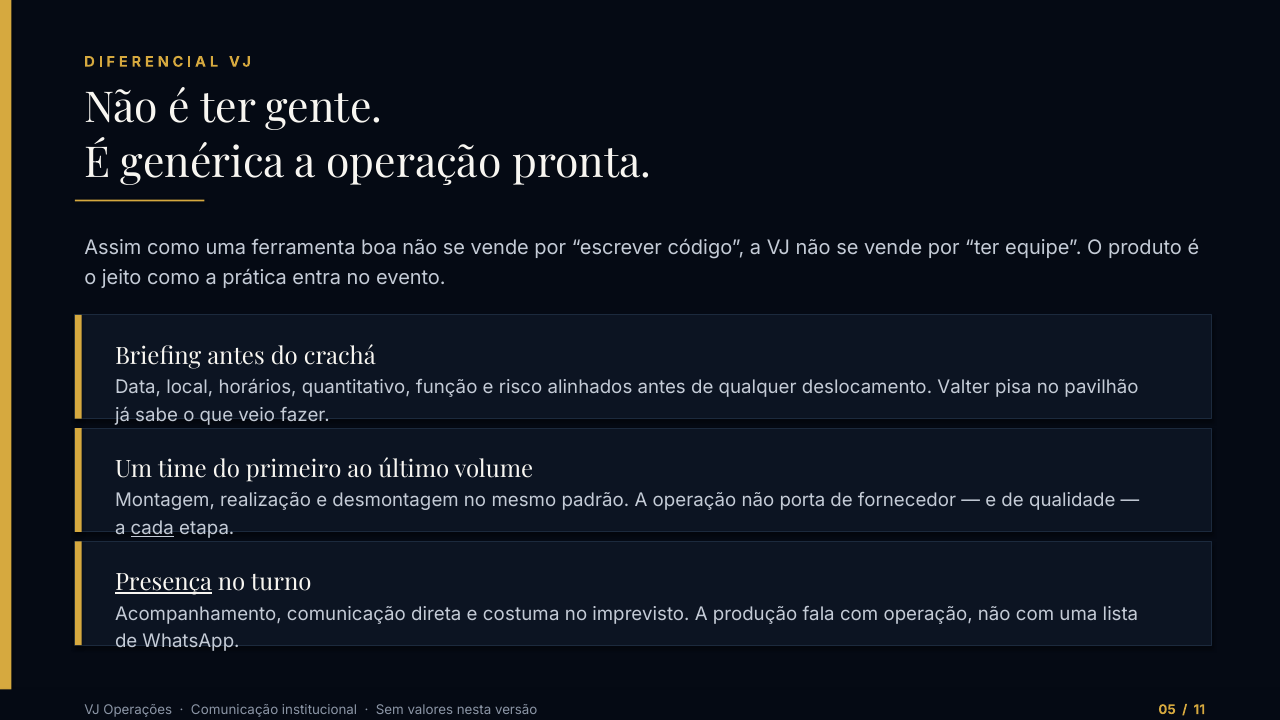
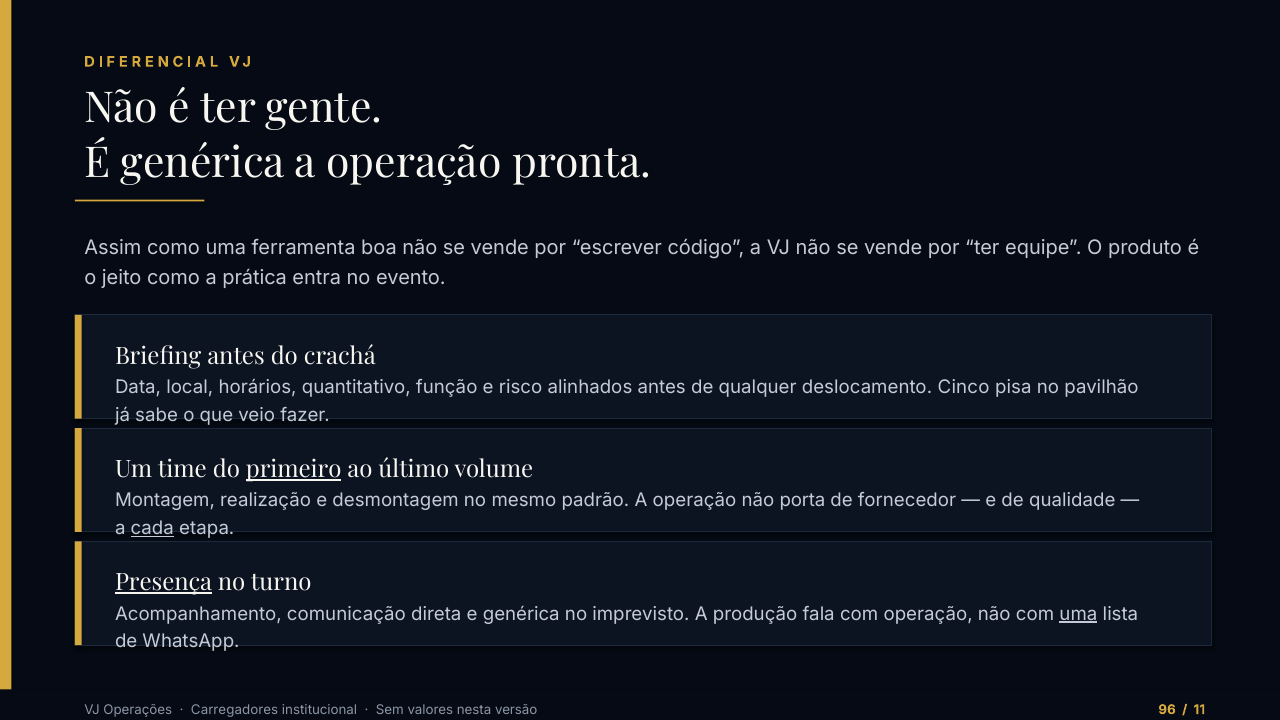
Valter: Valter -> Cinco (964, 387)
primeiro underline: none -> present (294, 469)
e costuma: costuma -> genérica (521, 614)
uma underline: none -> present (1078, 614)
Comunicação: Comunicação -> Carregadores (235, 710)
05: 05 -> 96 (1167, 710)
